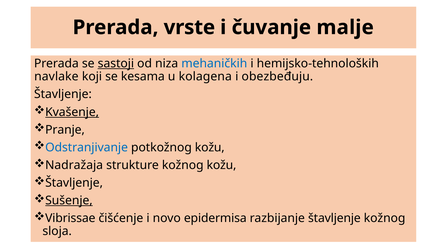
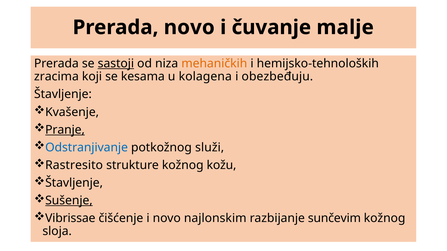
Prerada vrste: vrste -> novo (189, 27)
mehaničkih colour: blue -> orange (214, 64)
navlake: navlake -> zracima (56, 77)
Kvašenje underline: present -> none (72, 112)
Pranje underline: none -> present (65, 130)
potkožnog kožu: kožu -> služi (210, 148)
Nadražaja: Nadražaja -> Rastresito (74, 165)
epidermisa: epidermisa -> najlonskim (215, 219)
razbijanje štavljenje: štavljenje -> sunčevim (334, 219)
